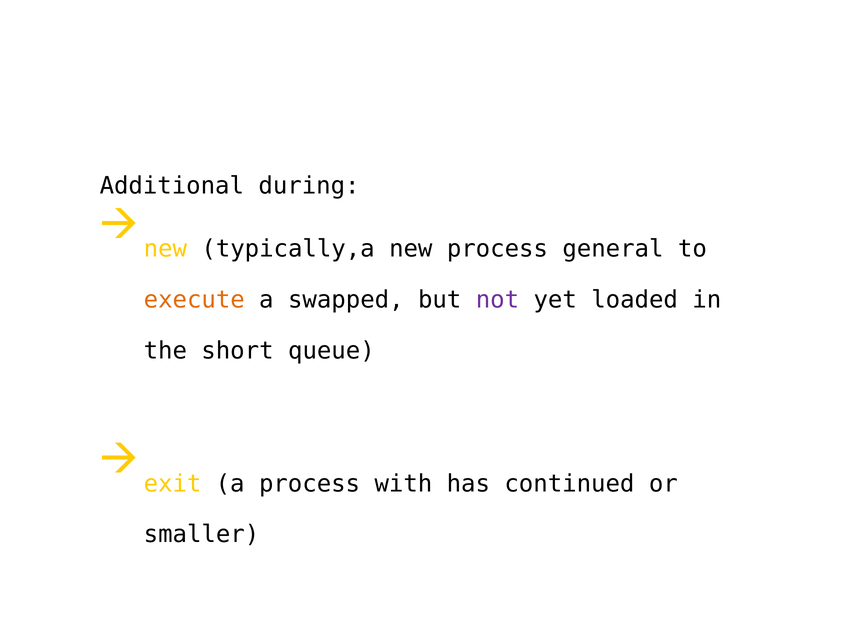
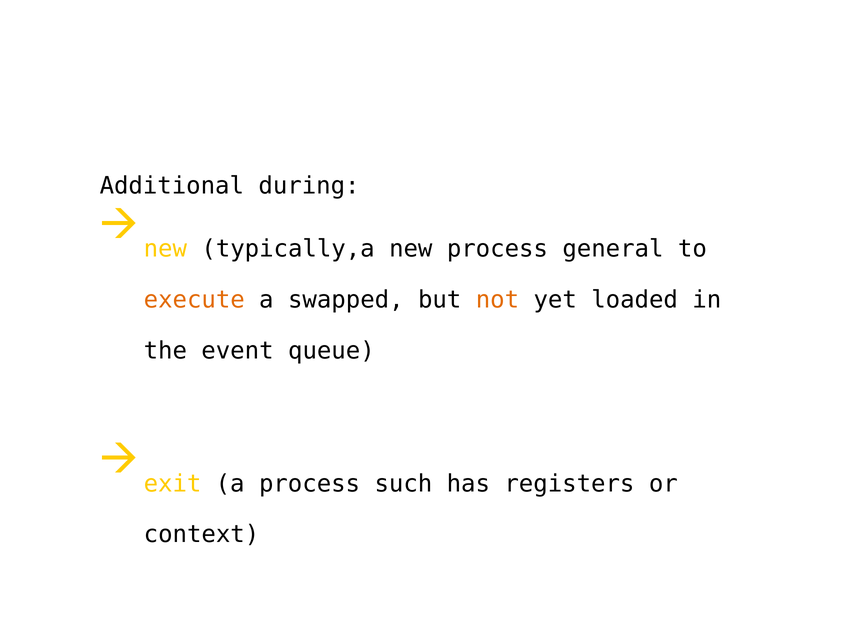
not colour: purple -> orange (497, 300)
short: short -> event (237, 351)
with: with -> such (403, 484)
continued: continued -> registers (569, 484)
smaller: smaller -> context (201, 535)
